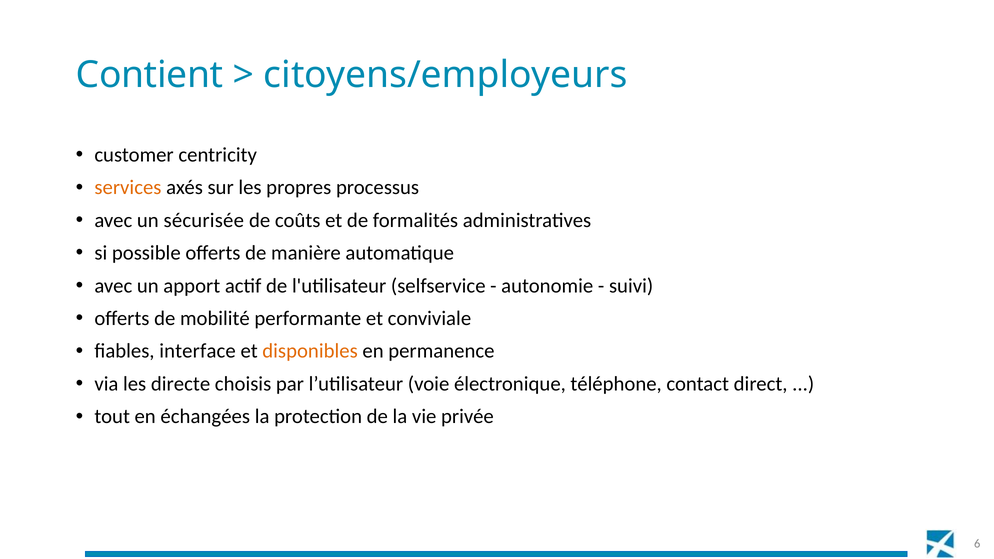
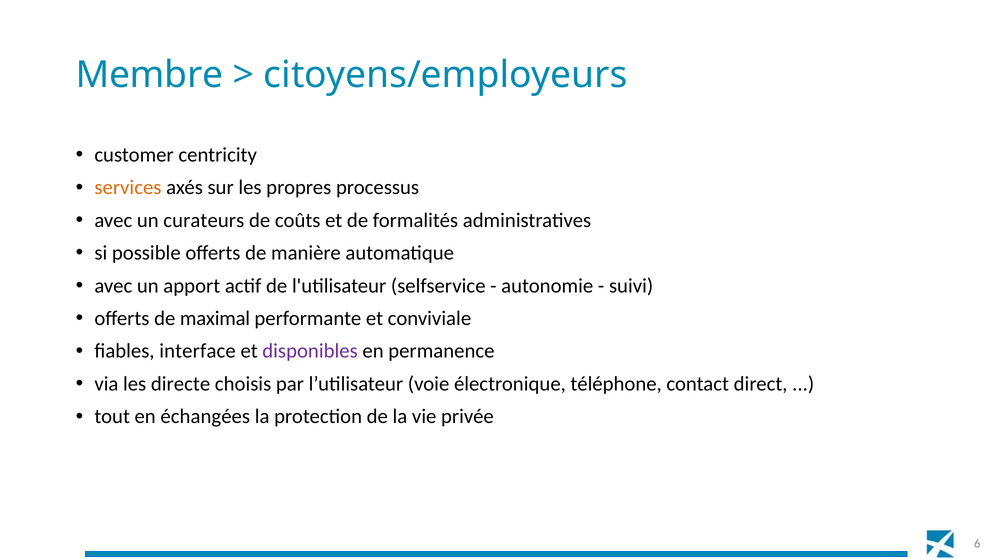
Contient: Contient -> Membre (149, 75)
sécurisée: sécurisée -> curateurs (204, 220)
mobilité: mobilité -> maximal (215, 318)
disponibles colour: orange -> purple (310, 351)
